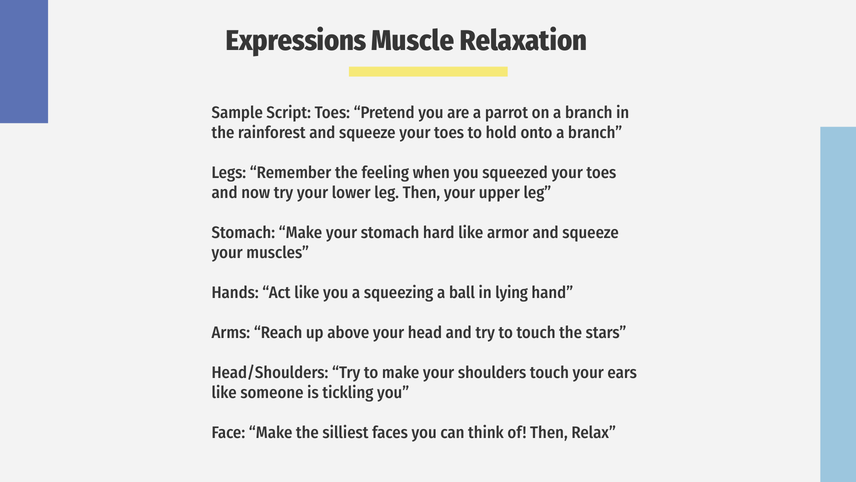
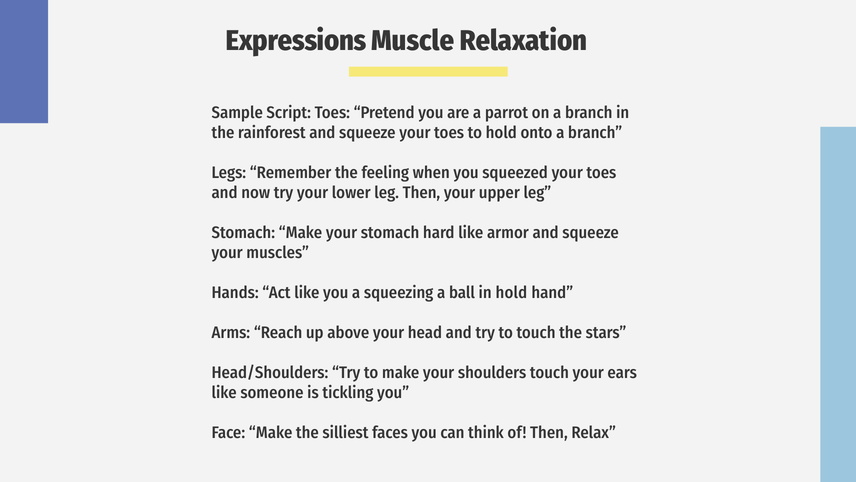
in lying: lying -> hold (511, 293)
